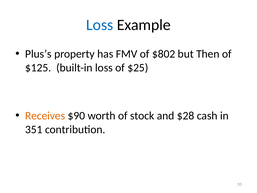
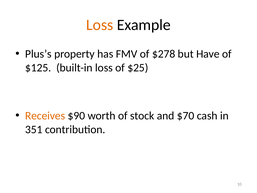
Loss colour: blue -> orange (100, 25)
$802: $802 -> $278 (164, 54)
Then: Then -> Have (208, 54)
$28: $28 -> $70 (186, 116)
